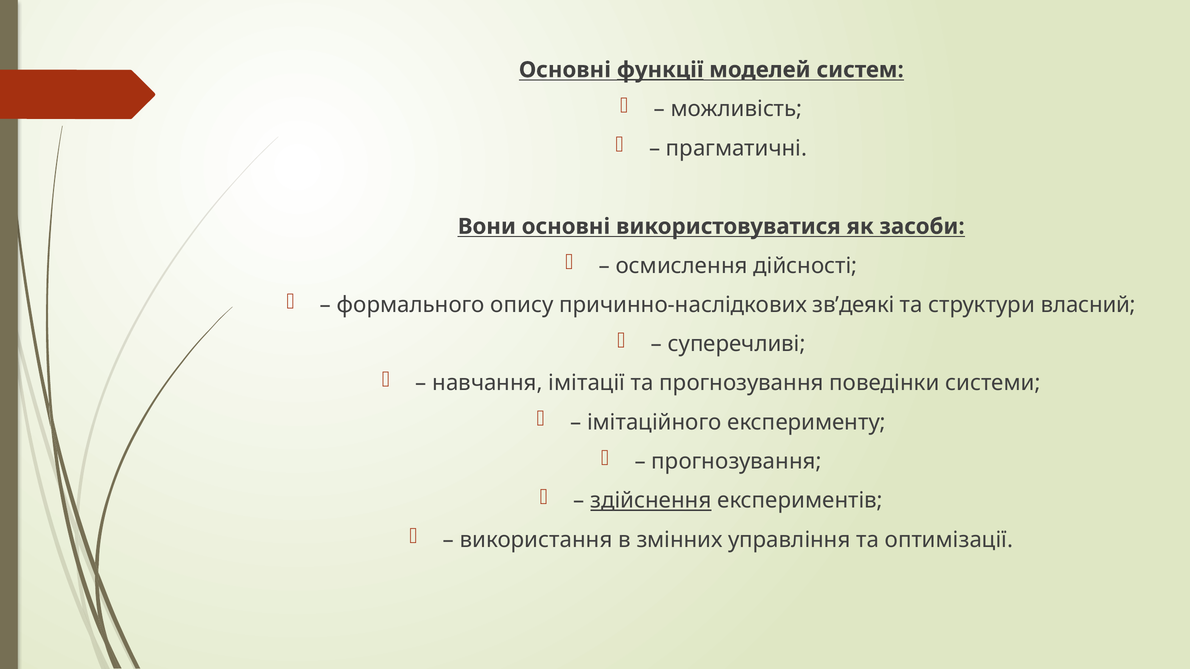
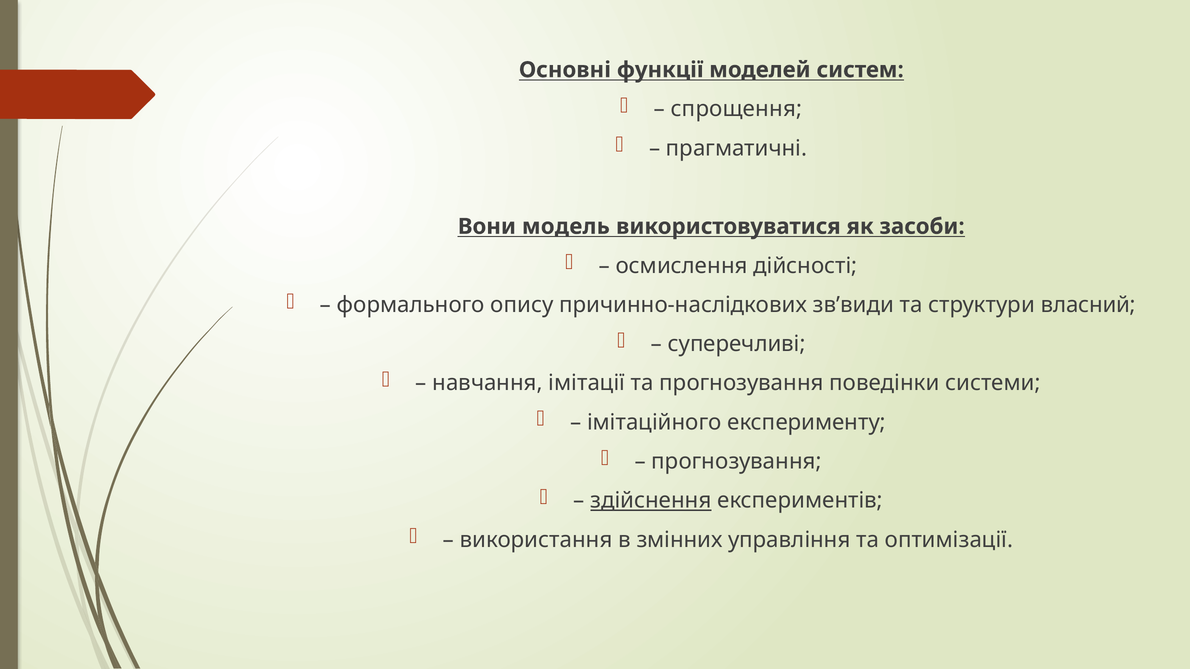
функції underline: present -> none (660, 70)
можливість: можливість -> спрощення (736, 109)
Вони основні: основні -> модель (566, 227)
зв’деякі: зв’деякі -> зв’види (853, 305)
